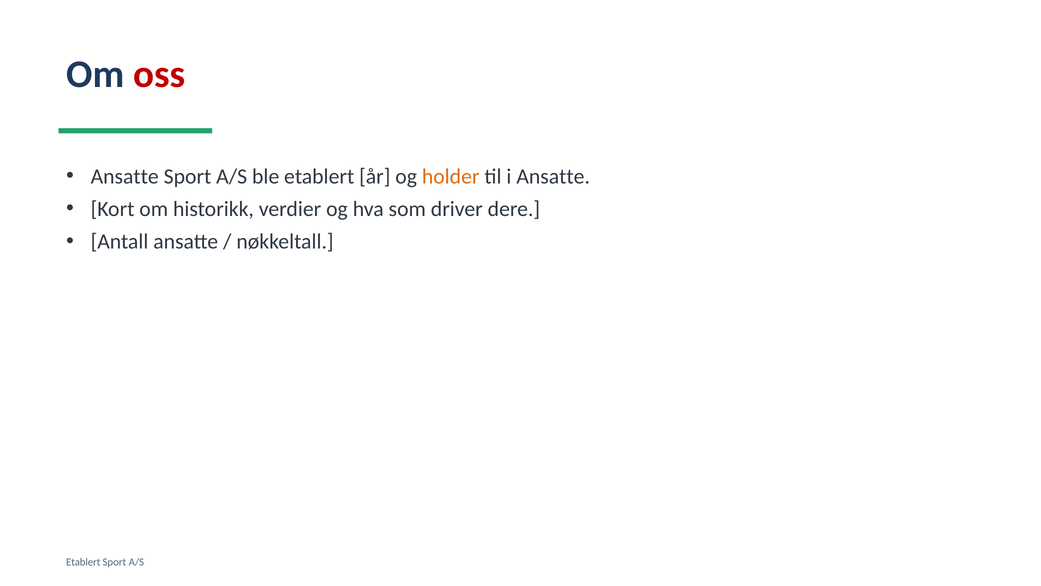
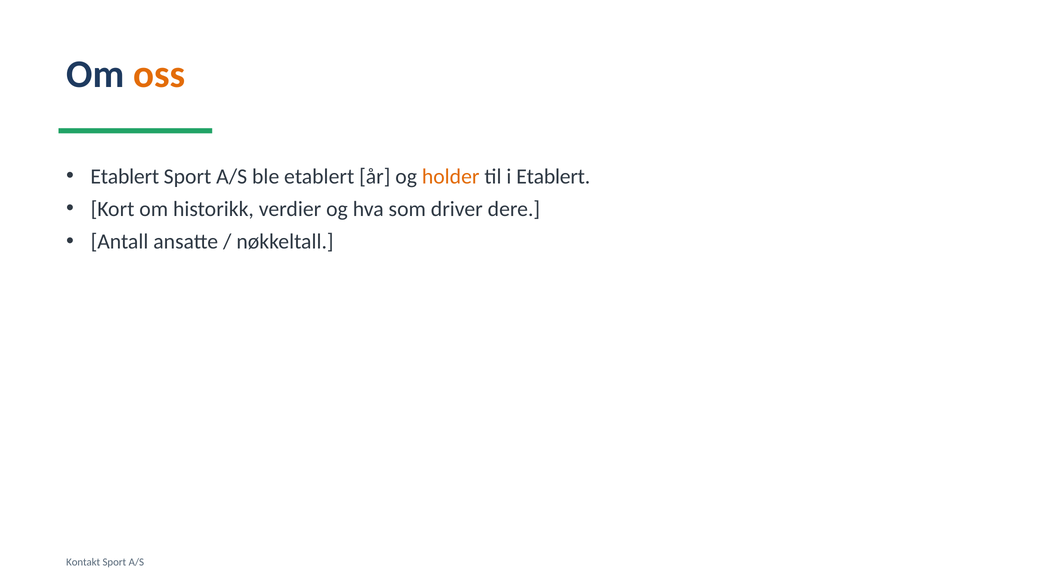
oss colour: red -> orange (159, 74)
Ansatte: Ansatte -> Etablert (125, 176)
i Ansatte: Ansatte -> Etablert (553, 176)
Etablert: Etablert -> Kontakt (83, 562)
